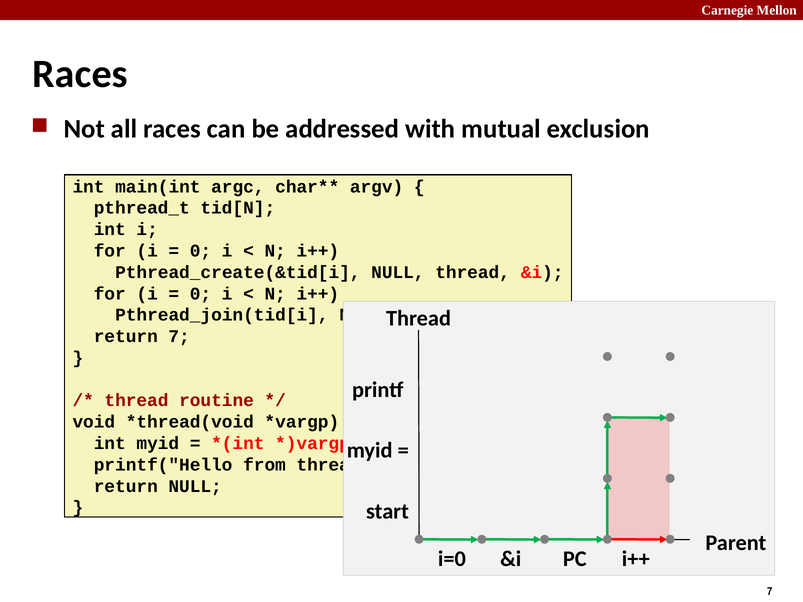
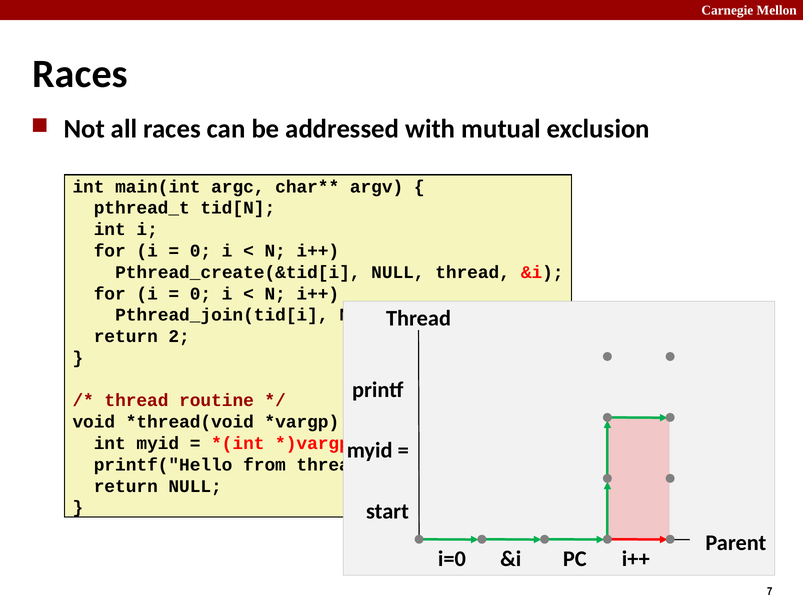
return 7: 7 -> 2 (179, 337)
